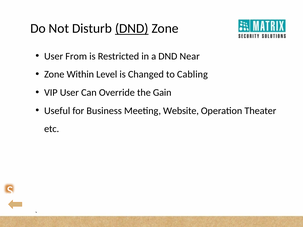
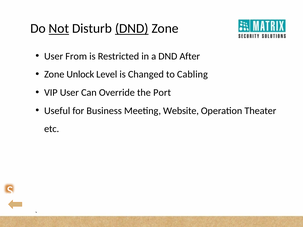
Not underline: none -> present (59, 29)
Near: Near -> After (190, 56)
Within: Within -> Unlock (80, 74)
Gain: Gain -> Port (162, 93)
